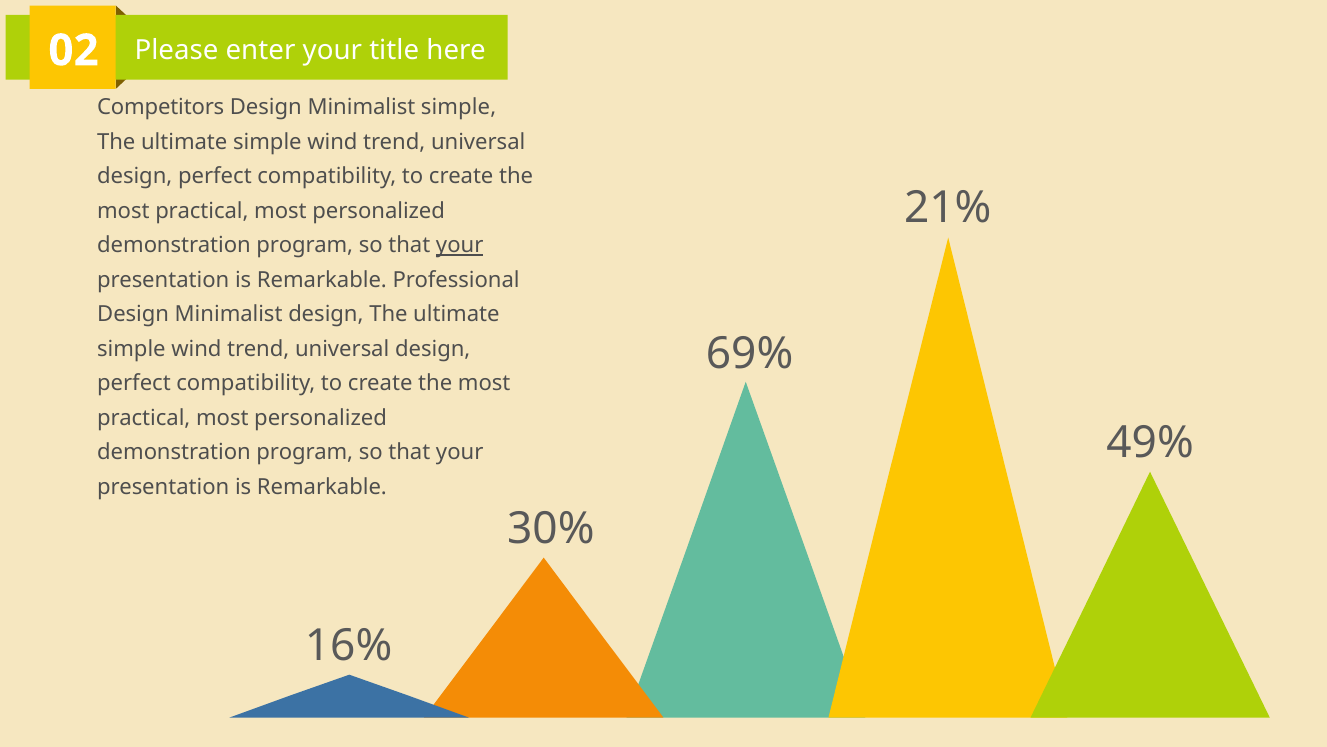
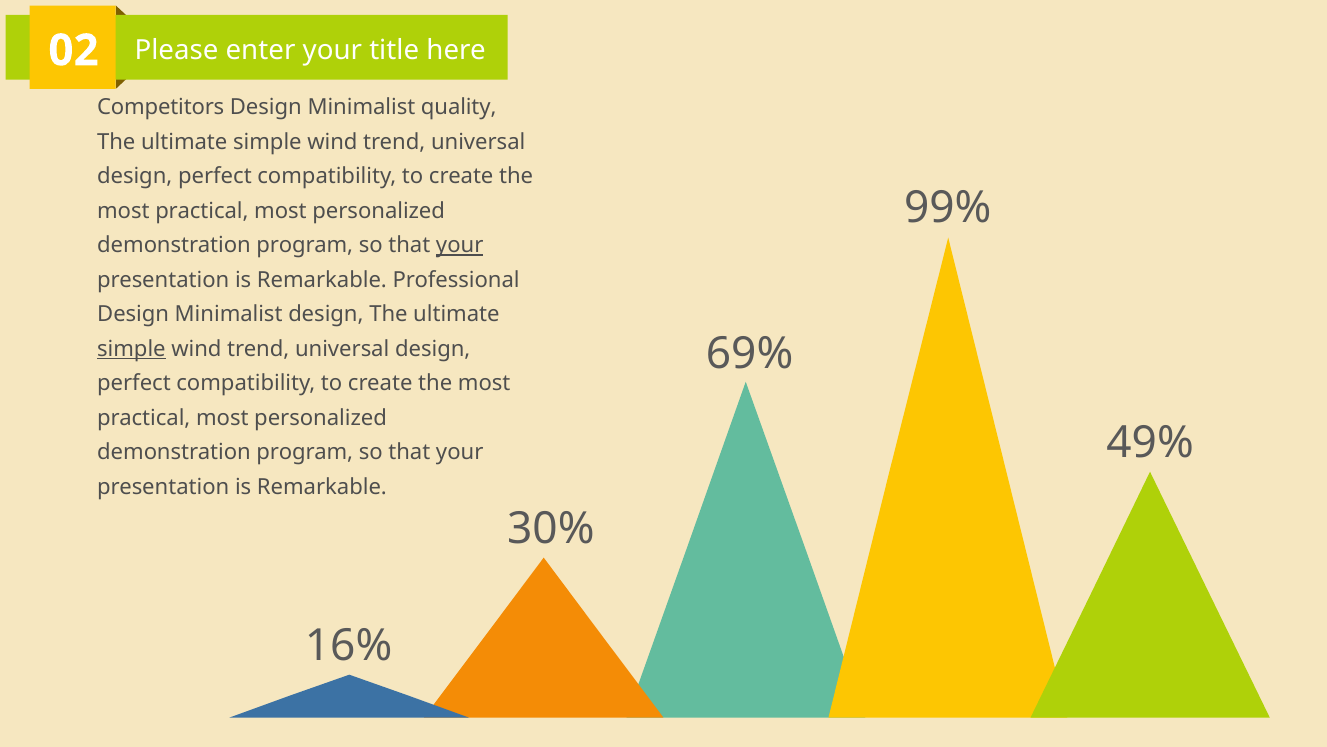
Minimalist simple: simple -> quality (459, 107)
21%: 21% -> 99% (948, 208)
simple underline: none -> present (131, 349)
